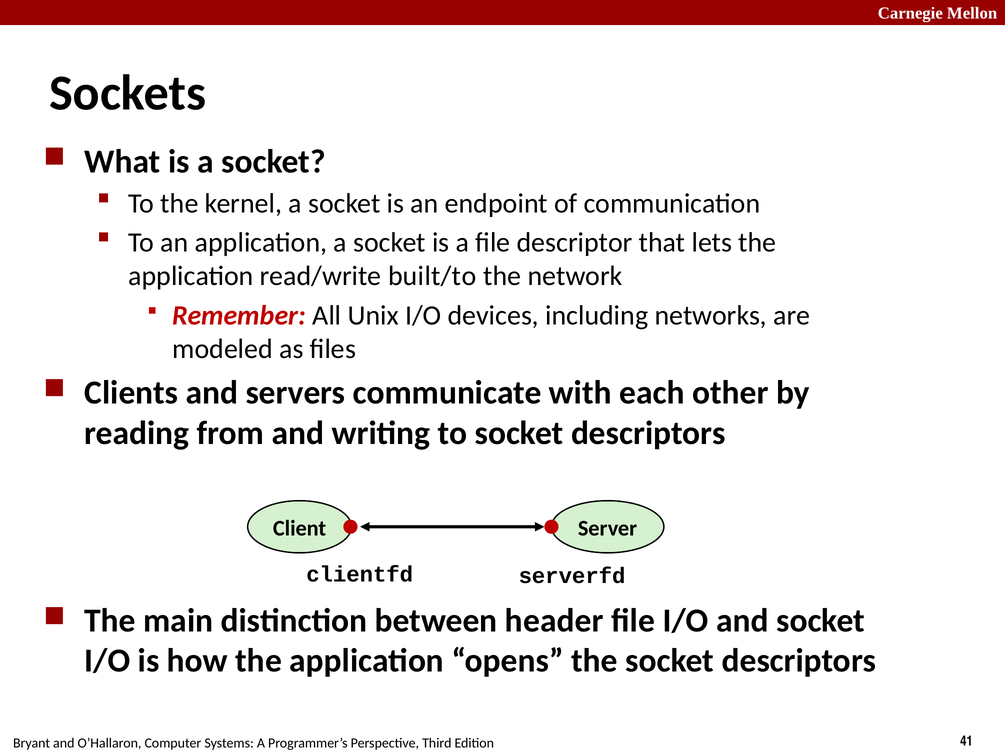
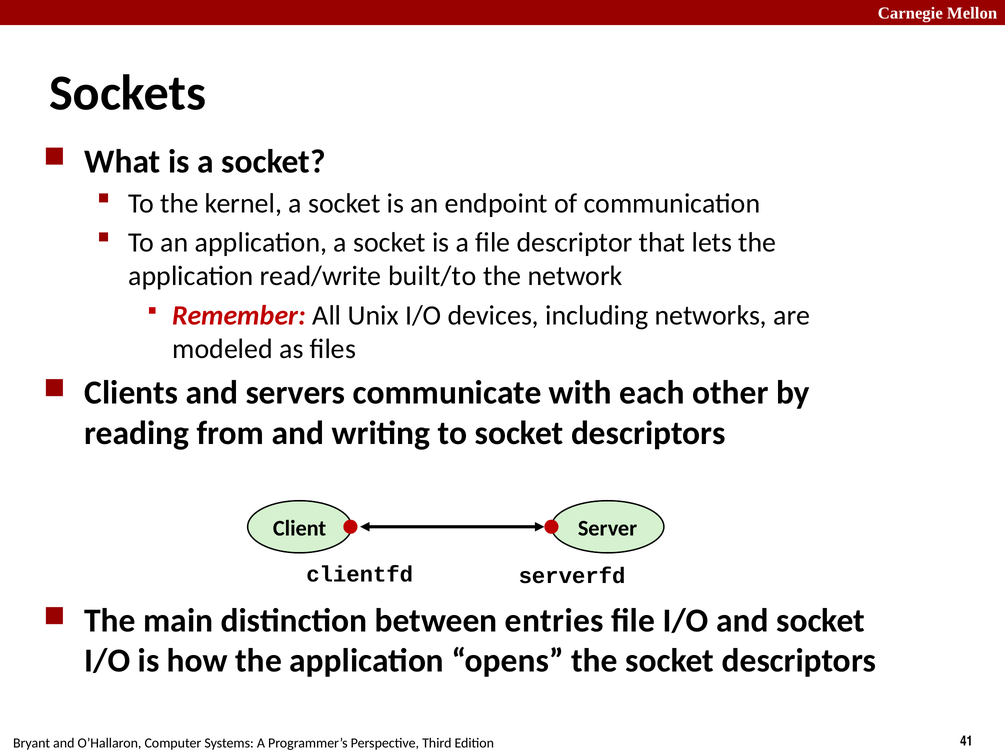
header: header -> entries (554, 620)
